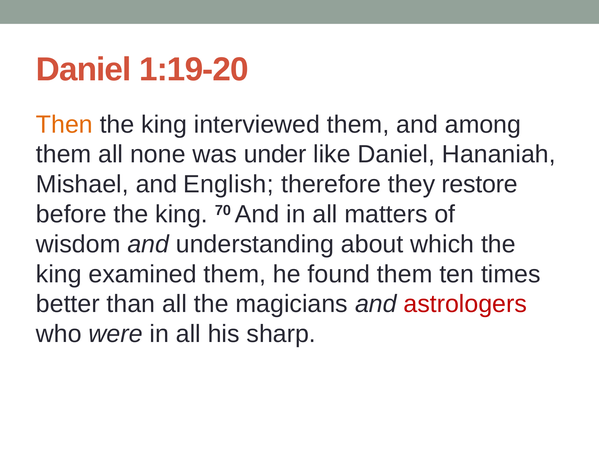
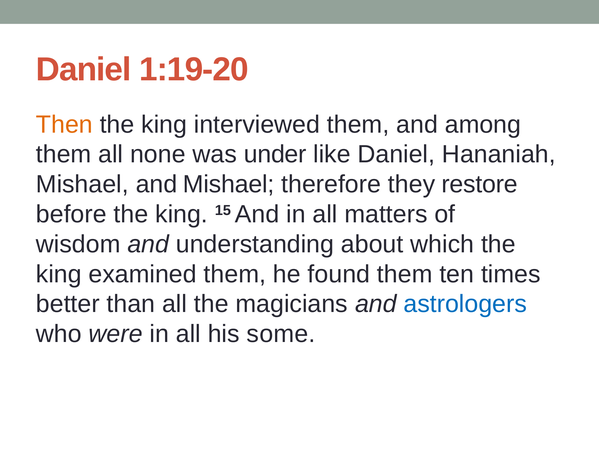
and English: English -> Mishael (229, 184)
70: 70 -> 15 (223, 210)
astrologers colour: red -> blue (465, 304)
sharp: sharp -> some (281, 334)
